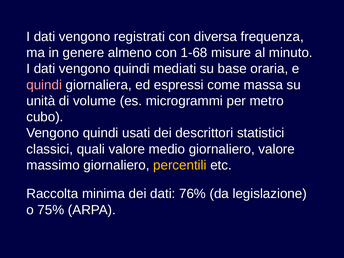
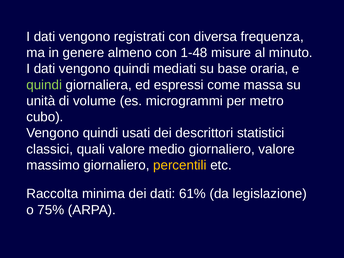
1-68: 1-68 -> 1-48 (194, 53)
quindi colour: pink -> light green (44, 85)
76%: 76% -> 61% (193, 194)
